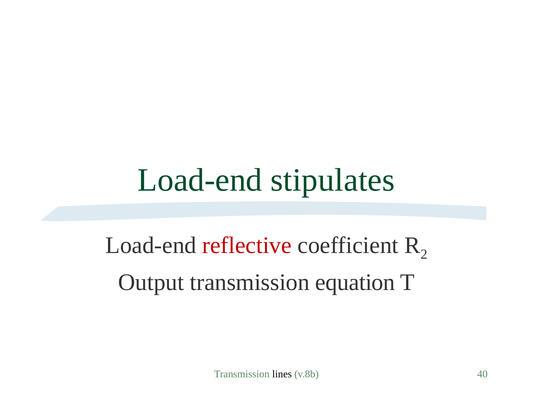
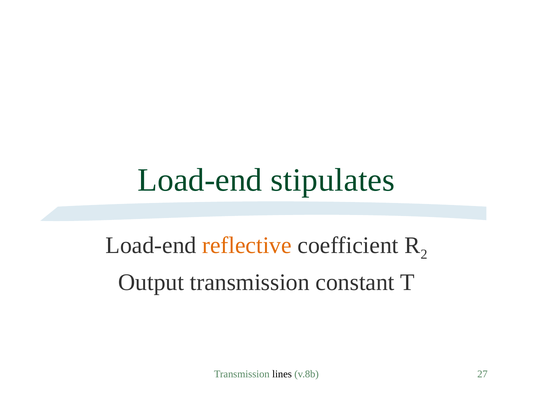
reflective colour: red -> orange (247, 245)
equation: equation -> constant (355, 282)
40: 40 -> 27 (482, 374)
